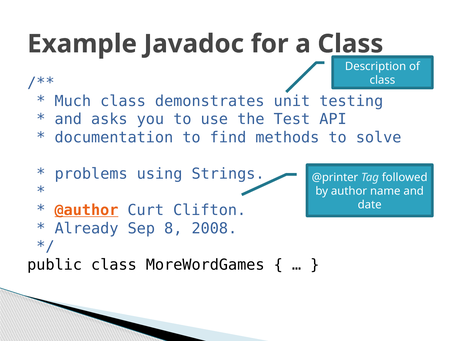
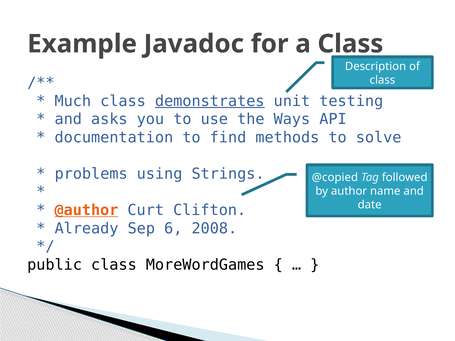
demonstrates underline: none -> present (210, 101)
Test: Test -> Ways (292, 119)
@printer: @printer -> @copied (335, 178)
8: 8 -> 6 (173, 229)
